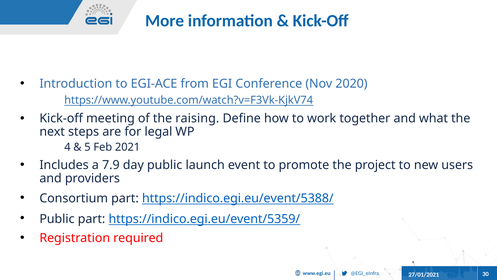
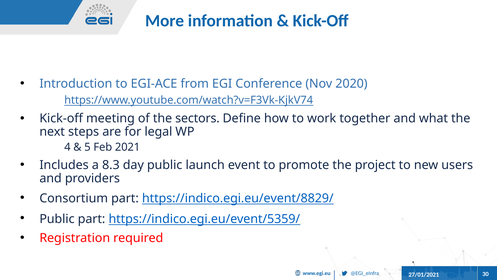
raising: raising -> sectors (197, 118)
7.9: 7.9 -> 8.3 (111, 165)
https://indico.egi.eu/event/5388/: https://indico.egi.eu/event/5388/ -> https://indico.egi.eu/event/8829/ (238, 198)
